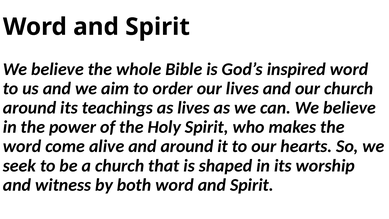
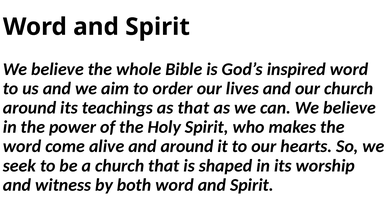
as lives: lives -> that (193, 108)
